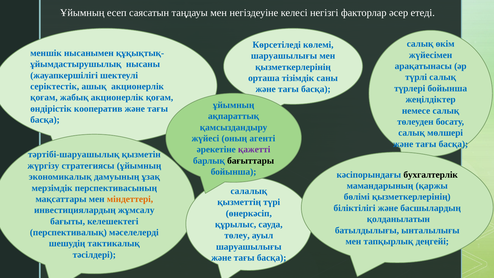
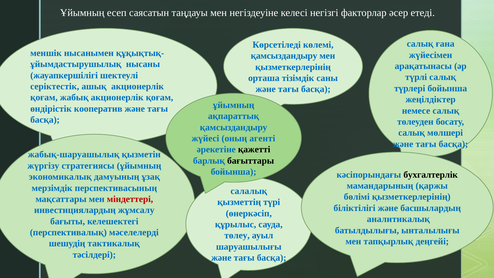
өкім: өкім -> ғана (445, 44)
шаруашылығы: шаруашылығы -> қамсыздандыру (284, 56)
қажетті colour: purple -> black (254, 149)
тәртібі-шаруашылық: тәртібі-шаруашылық -> жабық-шаруашылық (74, 155)
міндеттері colour: orange -> red (130, 199)
қолданылатын: қолданылатын -> аналитикалық (398, 219)
